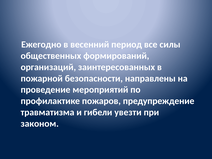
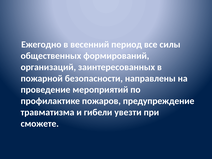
законом: законом -> сможете (40, 124)
